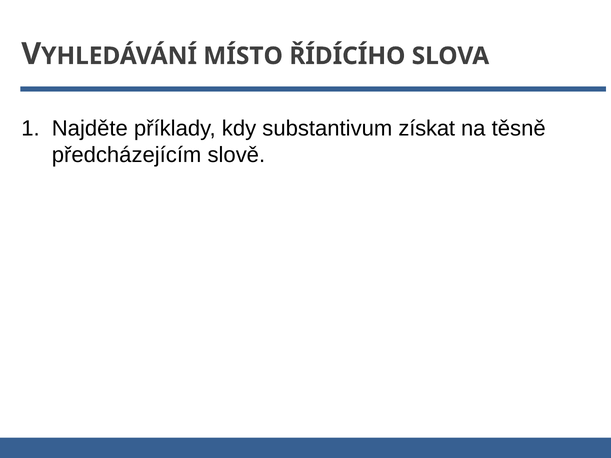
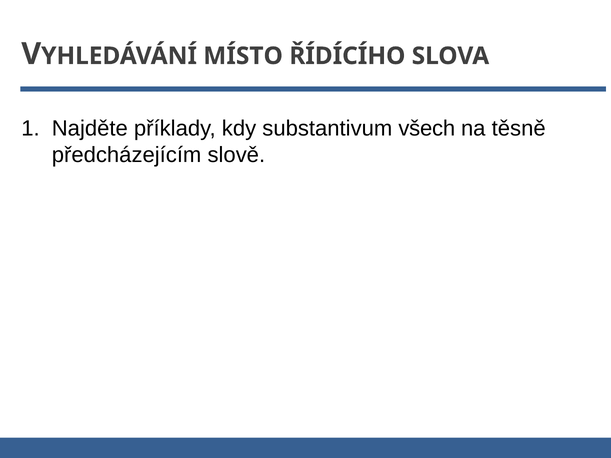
získat: získat -> všech (427, 129)
